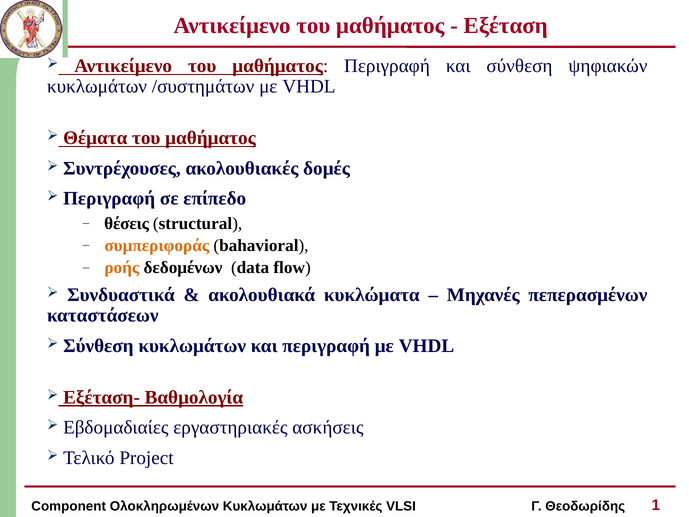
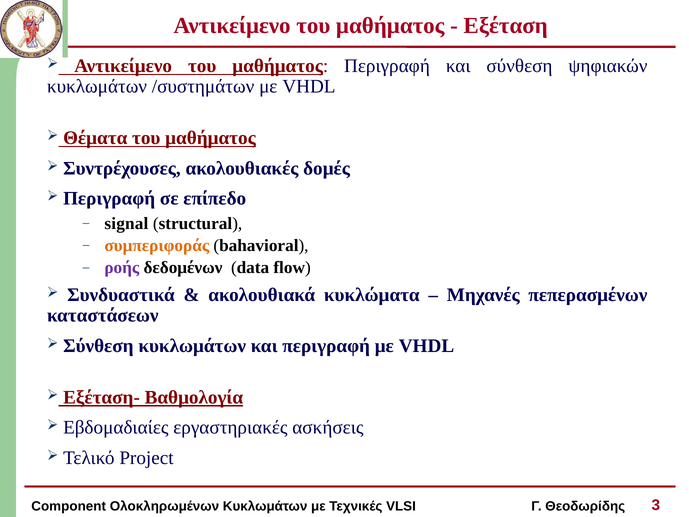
θέσεις: θέσεις -> signal (126, 223)
ροής colour: orange -> purple (122, 268)
1: 1 -> 3 (656, 505)
